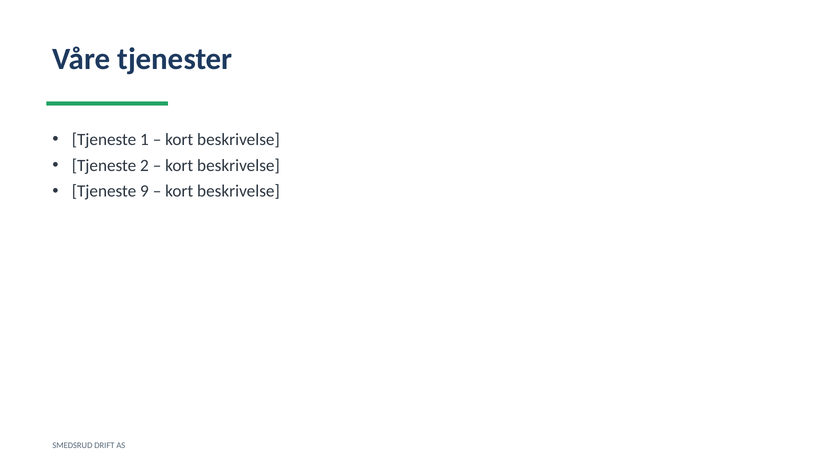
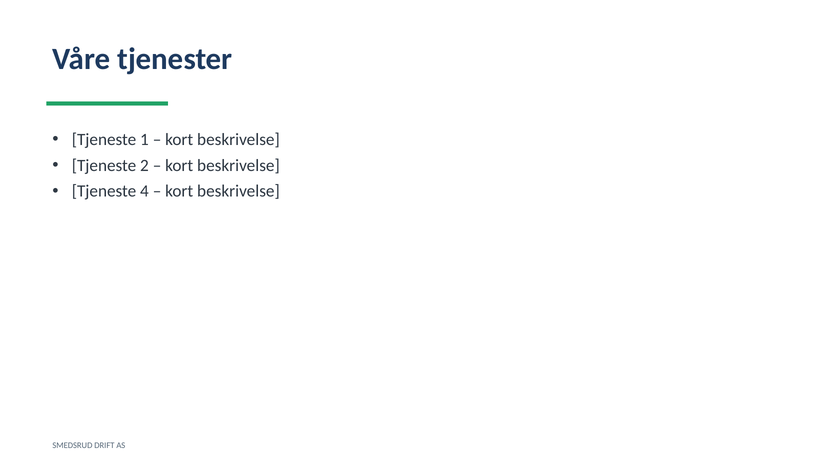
9: 9 -> 4 (144, 191)
